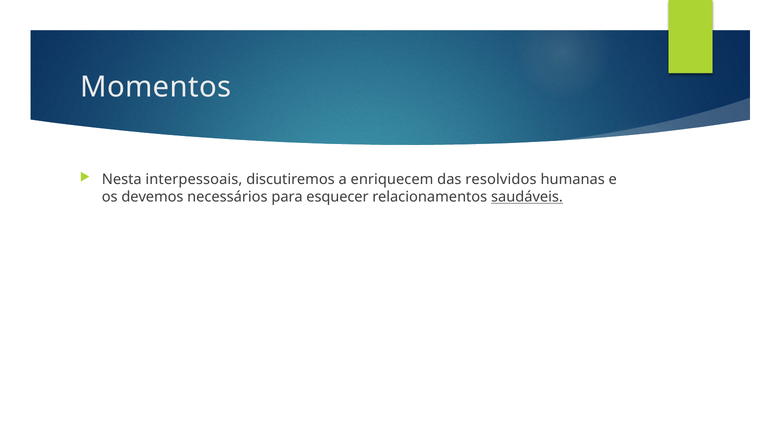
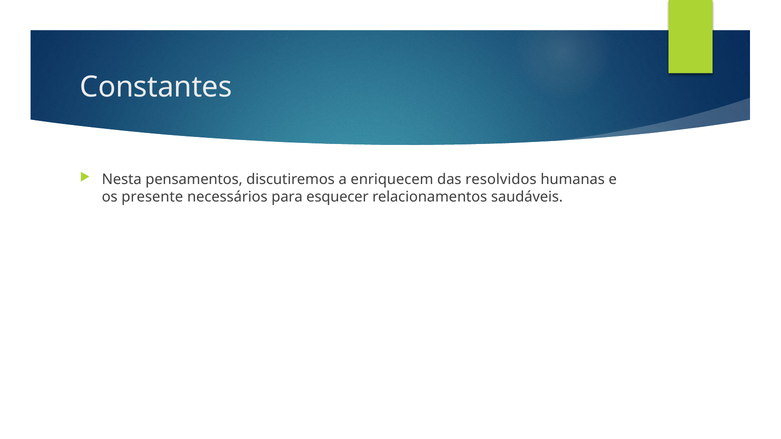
Momentos: Momentos -> Constantes (156, 87)
interpessoais: interpessoais -> pensamentos (194, 180)
devemos: devemos -> presente (152, 197)
saudáveis underline: present -> none (527, 197)
